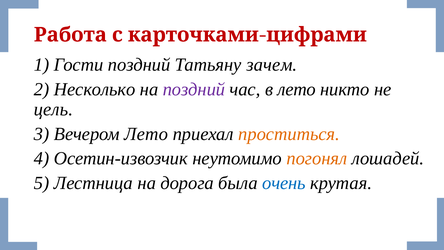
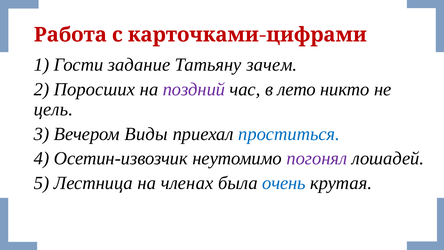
Гости поздний: поздний -> задание (139, 65)
Несколько: Несколько -> Поросших (94, 89)
Вечером Лето: Лето -> Виды (146, 134)
проститься colour: orange -> blue (289, 134)
погонял colour: orange -> purple (317, 158)
дорога: дорога -> членах (187, 183)
